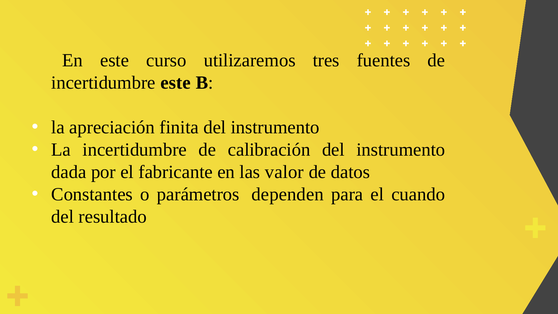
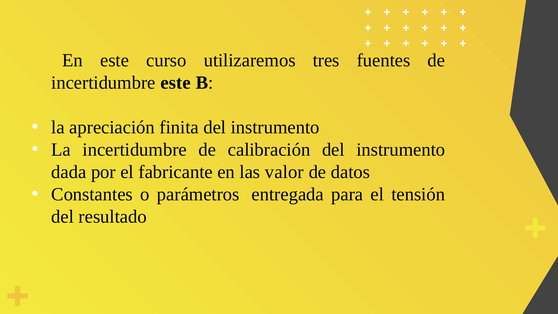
dependen: dependen -> entregada (288, 194)
cuando: cuando -> tensión (418, 194)
